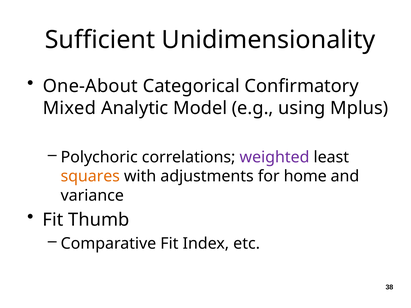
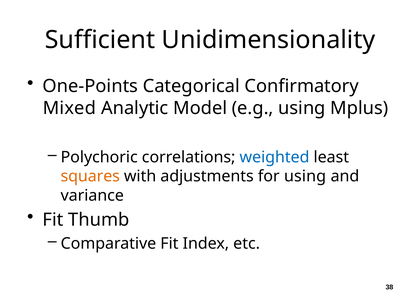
One-About: One-About -> One-Points (90, 86)
weighted colour: purple -> blue (275, 157)
for home: home -> using (305, 177)
